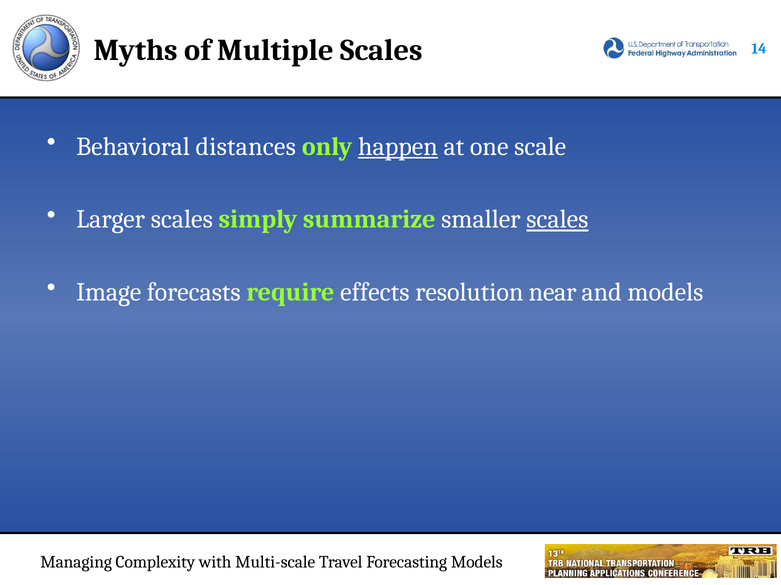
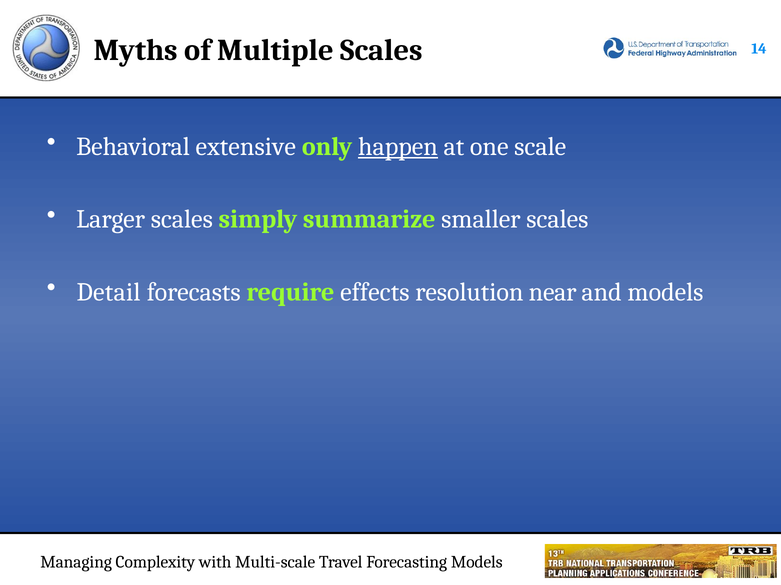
distances: distances -> extensive (246, 147)
scales underline: present -> none (557, 220)
Image: Image -> Detail (109, 292)
